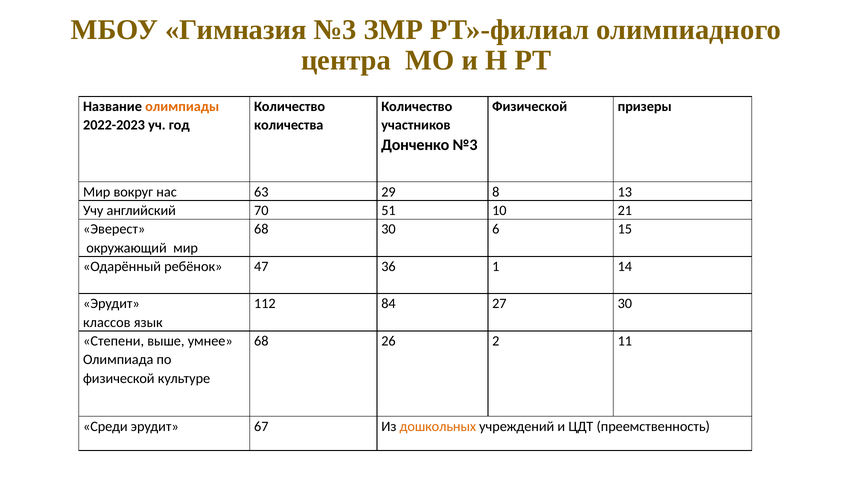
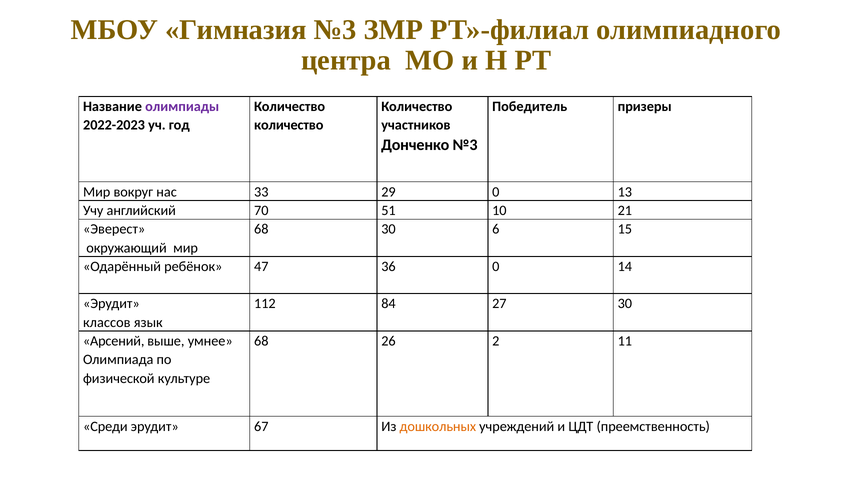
олимпиады colour: orange -> purple (182, 106)
Физической: Физической -> Победитель (530, 106)
количества: количества -> количество (289, 125)
63: 63 -> 33 (261, 192)
29 8: 8 -> 0 (496, 192)
36 1: 1 -> 0 (496, 266)
Степени: Степени -> Арсений (114, 341)
